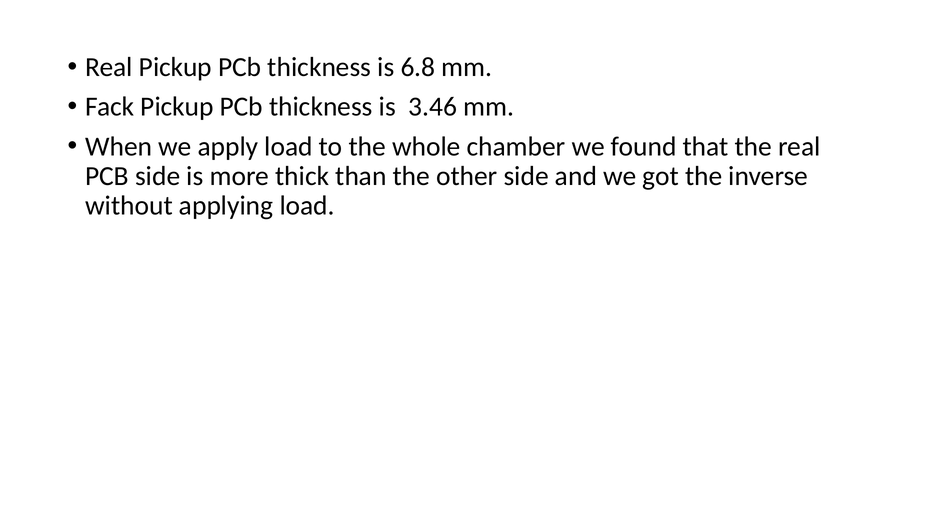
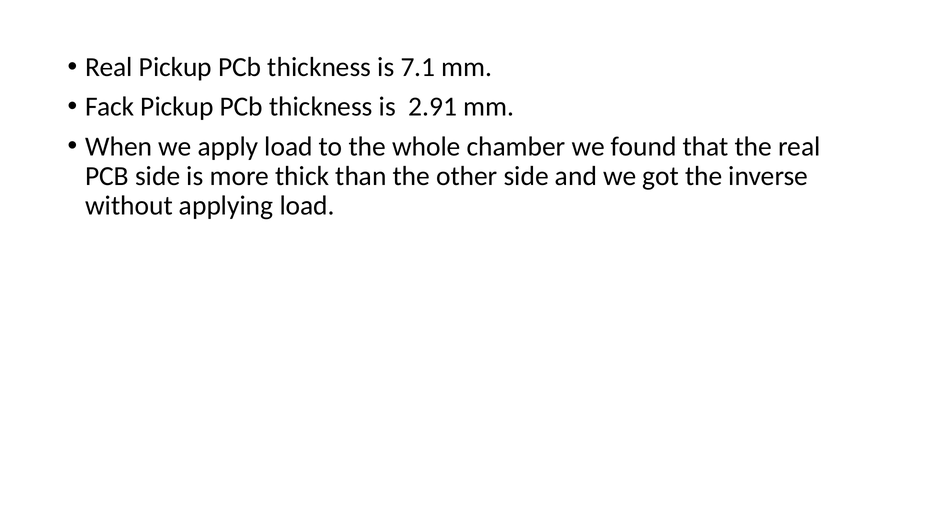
6.8: 6.8 -> 7.1 (418, 67)
3.46: 3.46 -> 2.91 (433, 107)
